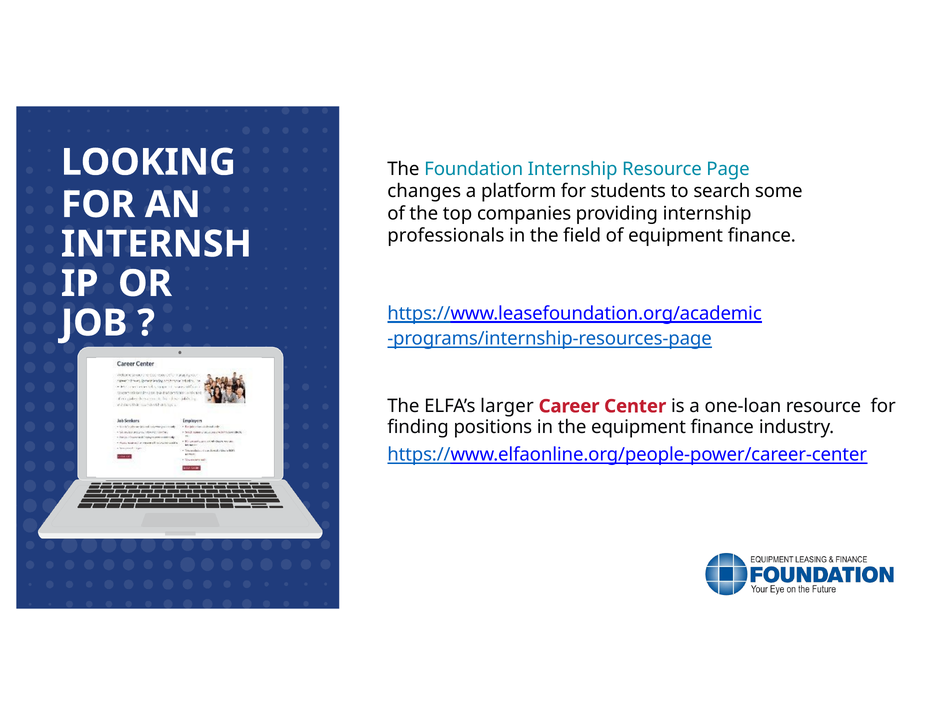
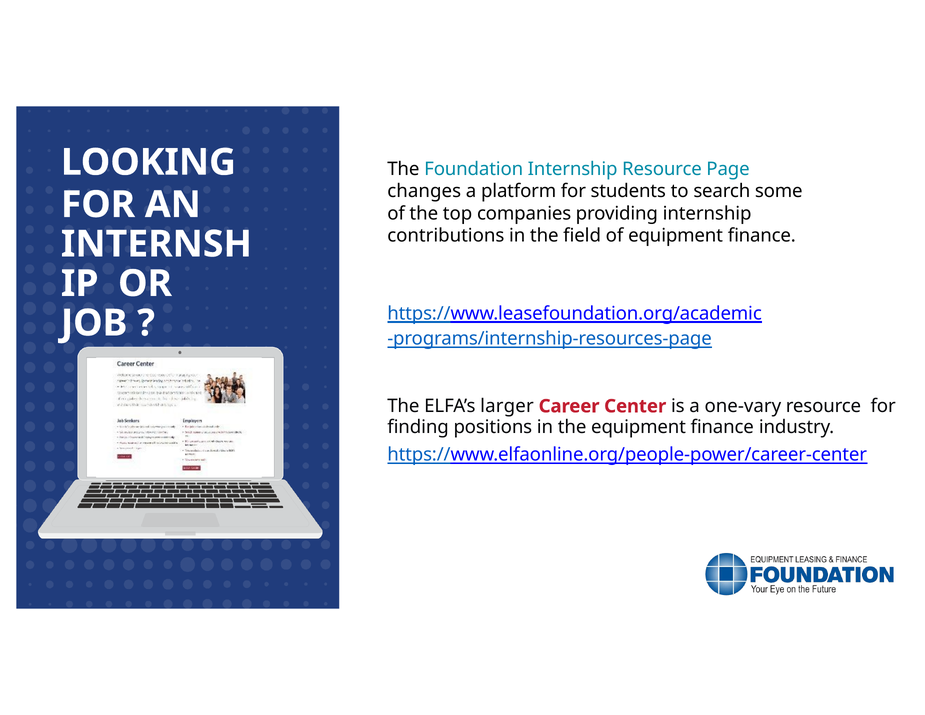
professionals: professionals -> contributions (446, 235)
one-loan: one-loan -> one-vary (743, 406)
